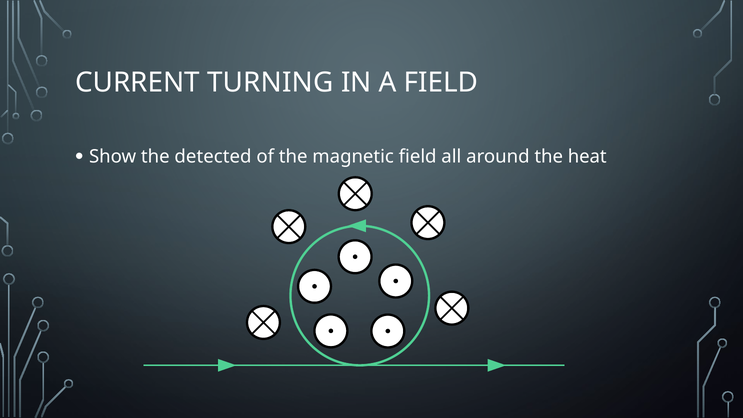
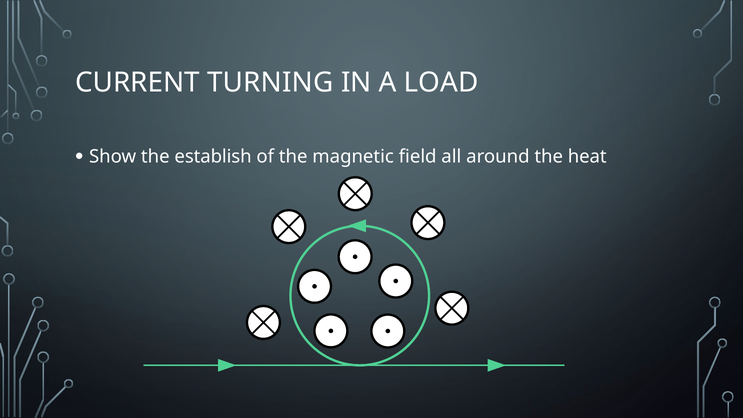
A FIELD: FIELD -> LOAD (441, 83)
detected: detected -> establish (213, 157)
